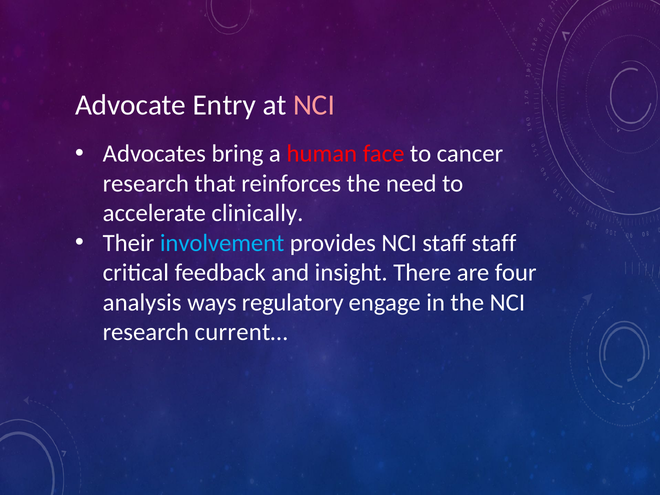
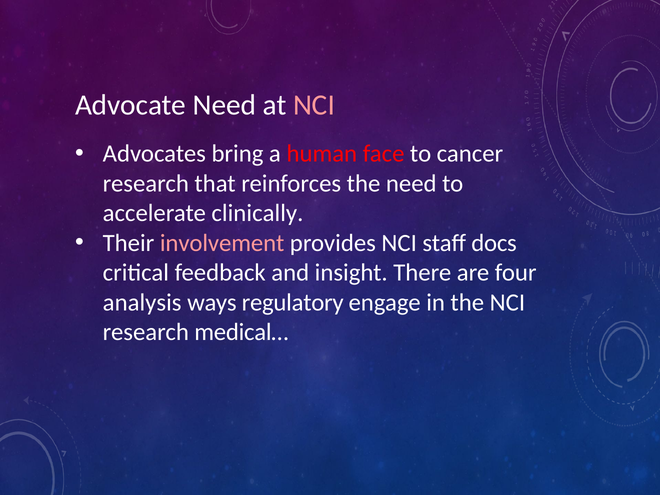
Advocate Entry: Entry -> Need (224, 105)
involvement colour: light blue -> pink (222, 243)
staff staff: staff -> docs (494, 243)
current…: current… -> medical… (241, 332)
